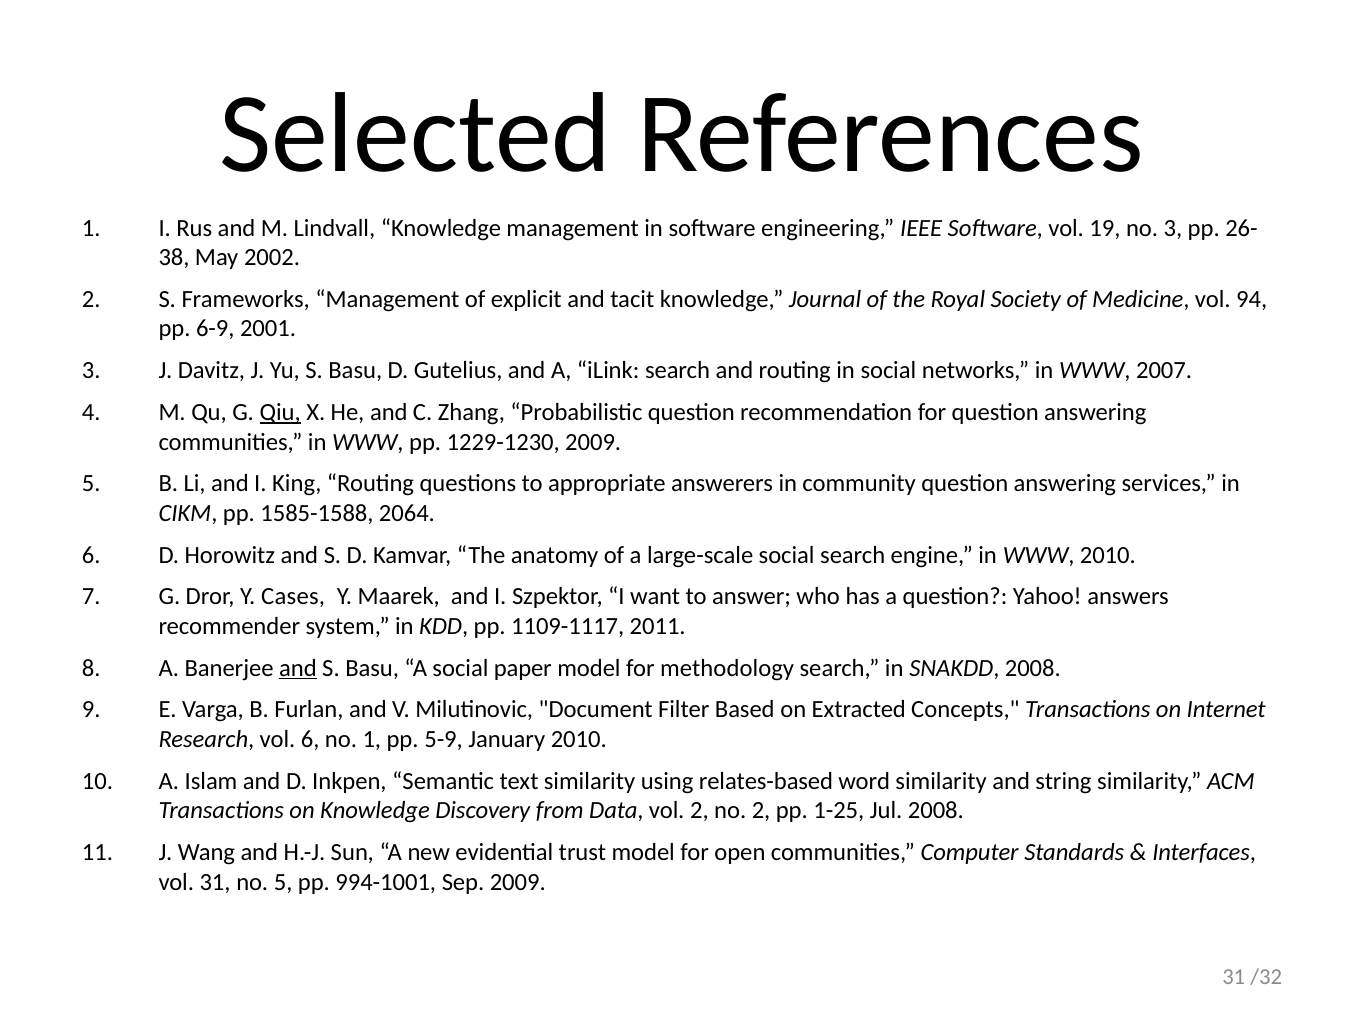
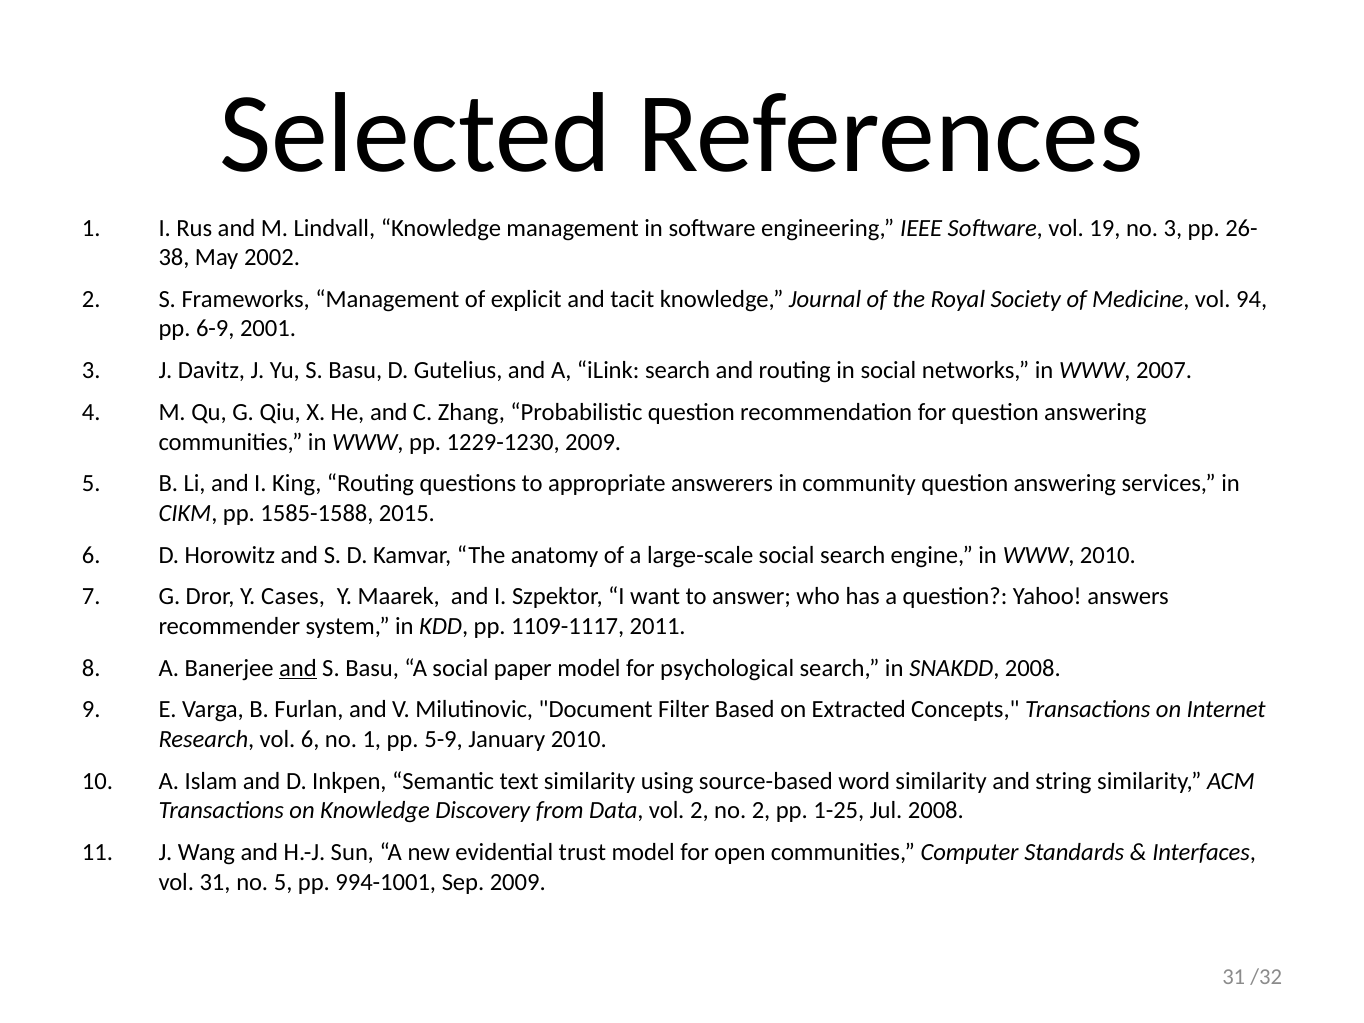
Qiu underline: present -> none (280, 412)
2064: 2064 -> 2015 (407, 513)
methodology: methodology -> psychological (727, 668)
relates-based: relates-based -> source-based (766, 781)
